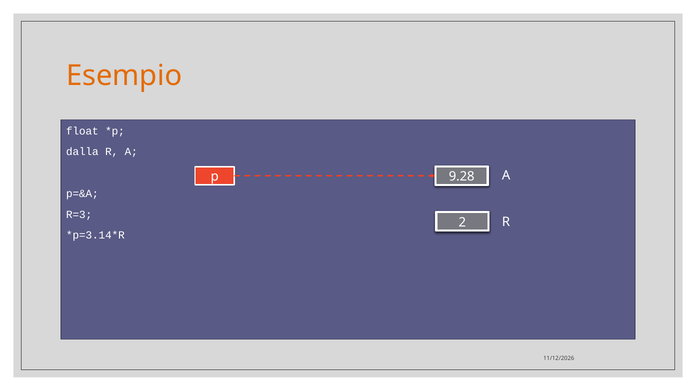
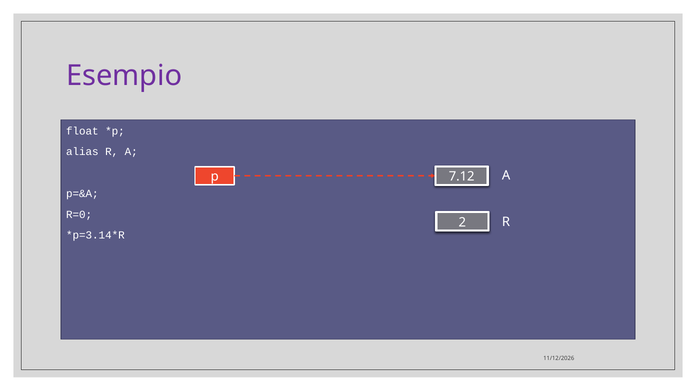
Esempio colour: orange -> purple (124, 76)
dalla: dalla -> alias (82, 152)
9.28: 9.28 -> 7.12 (462, 177)
R=3: R=3 -> R=0 (79, 215)
